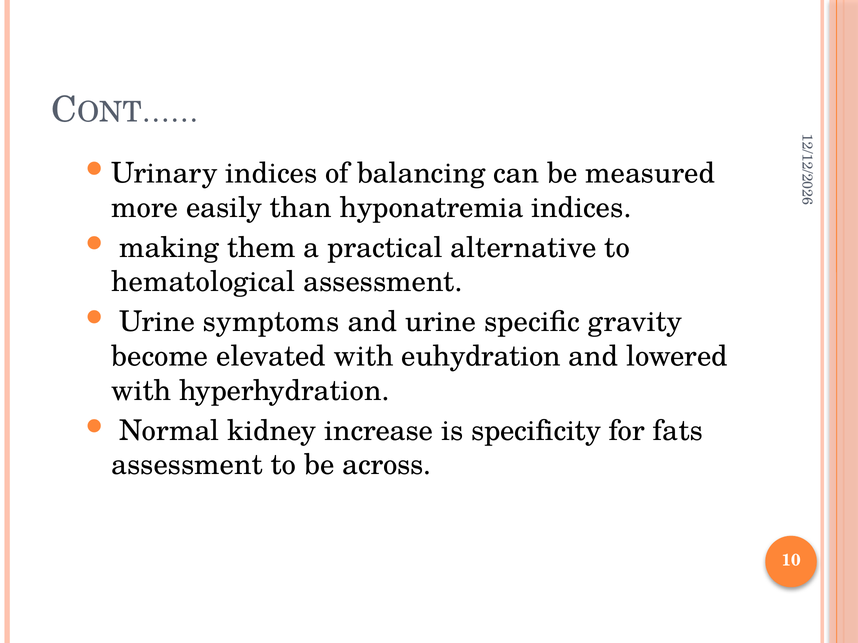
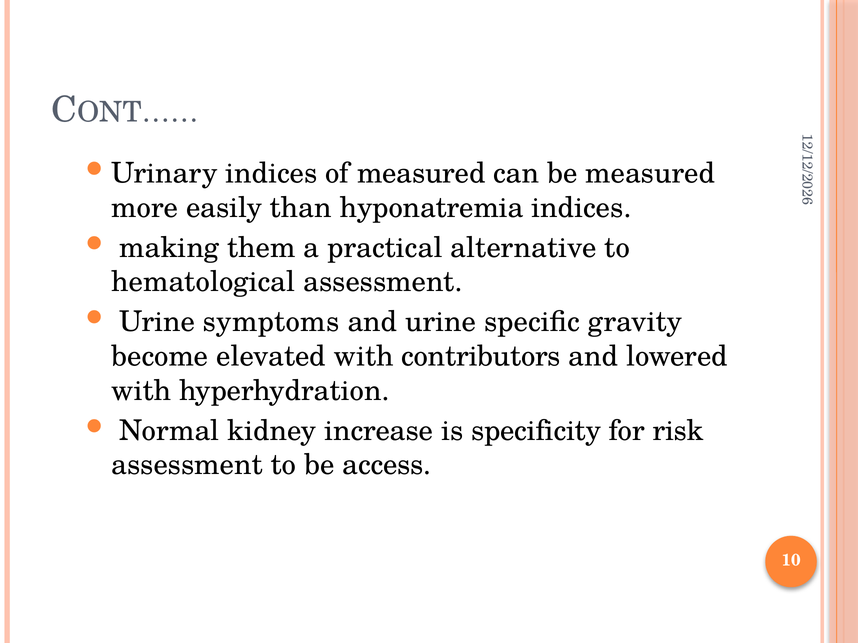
of balancing: balancing -> measured (421, 174)
euhydration: euhydration -> contributors (481, 357)
fats: fats -> risk (678, 431)
across: across -> access (387, 465)
